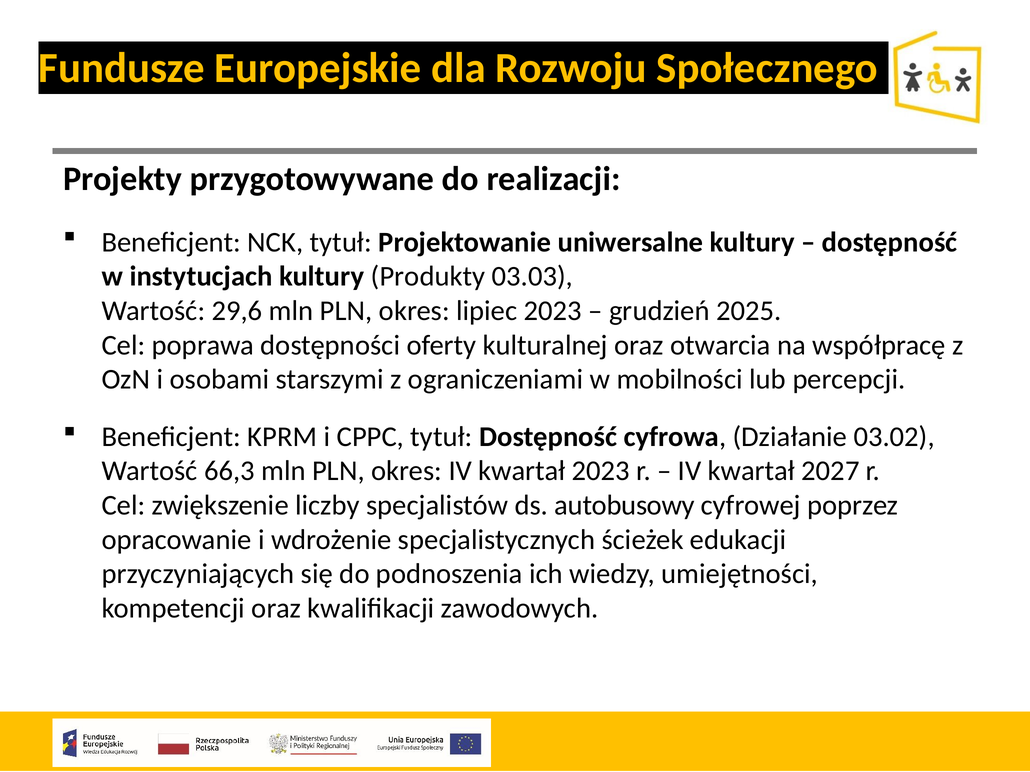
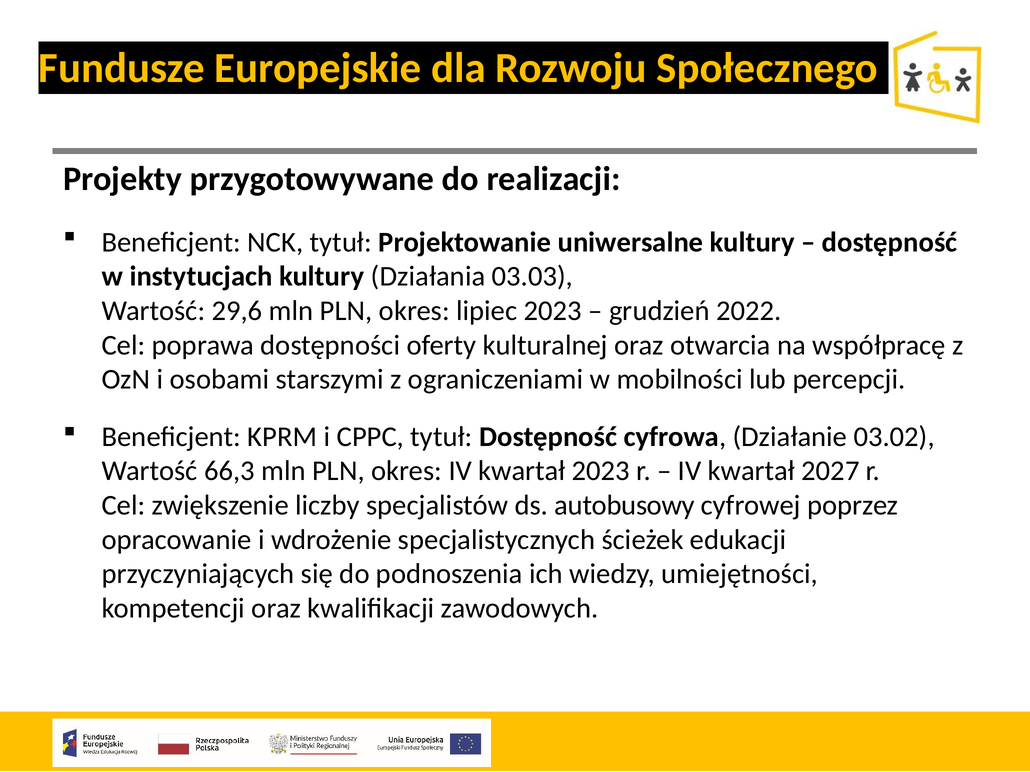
Produkty: Produkty -> Działania (428, 277)
grudzień 2025: 2025 -> 2022 (749, 311)
